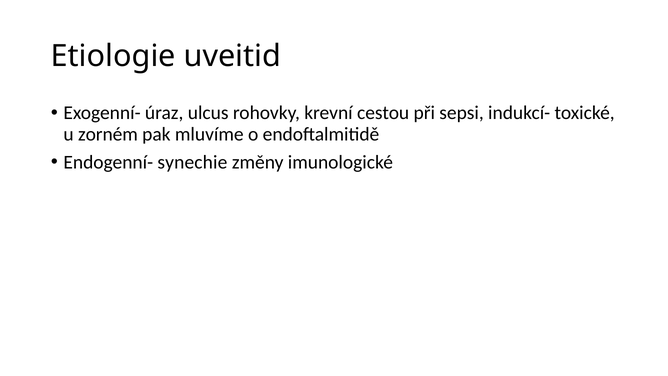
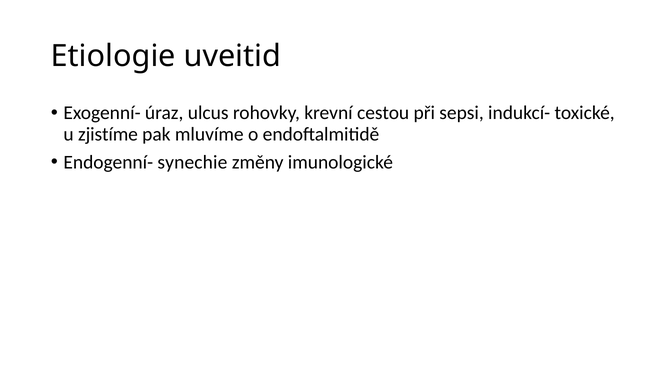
zorném: zorném -> zjistíme (108, 134)
